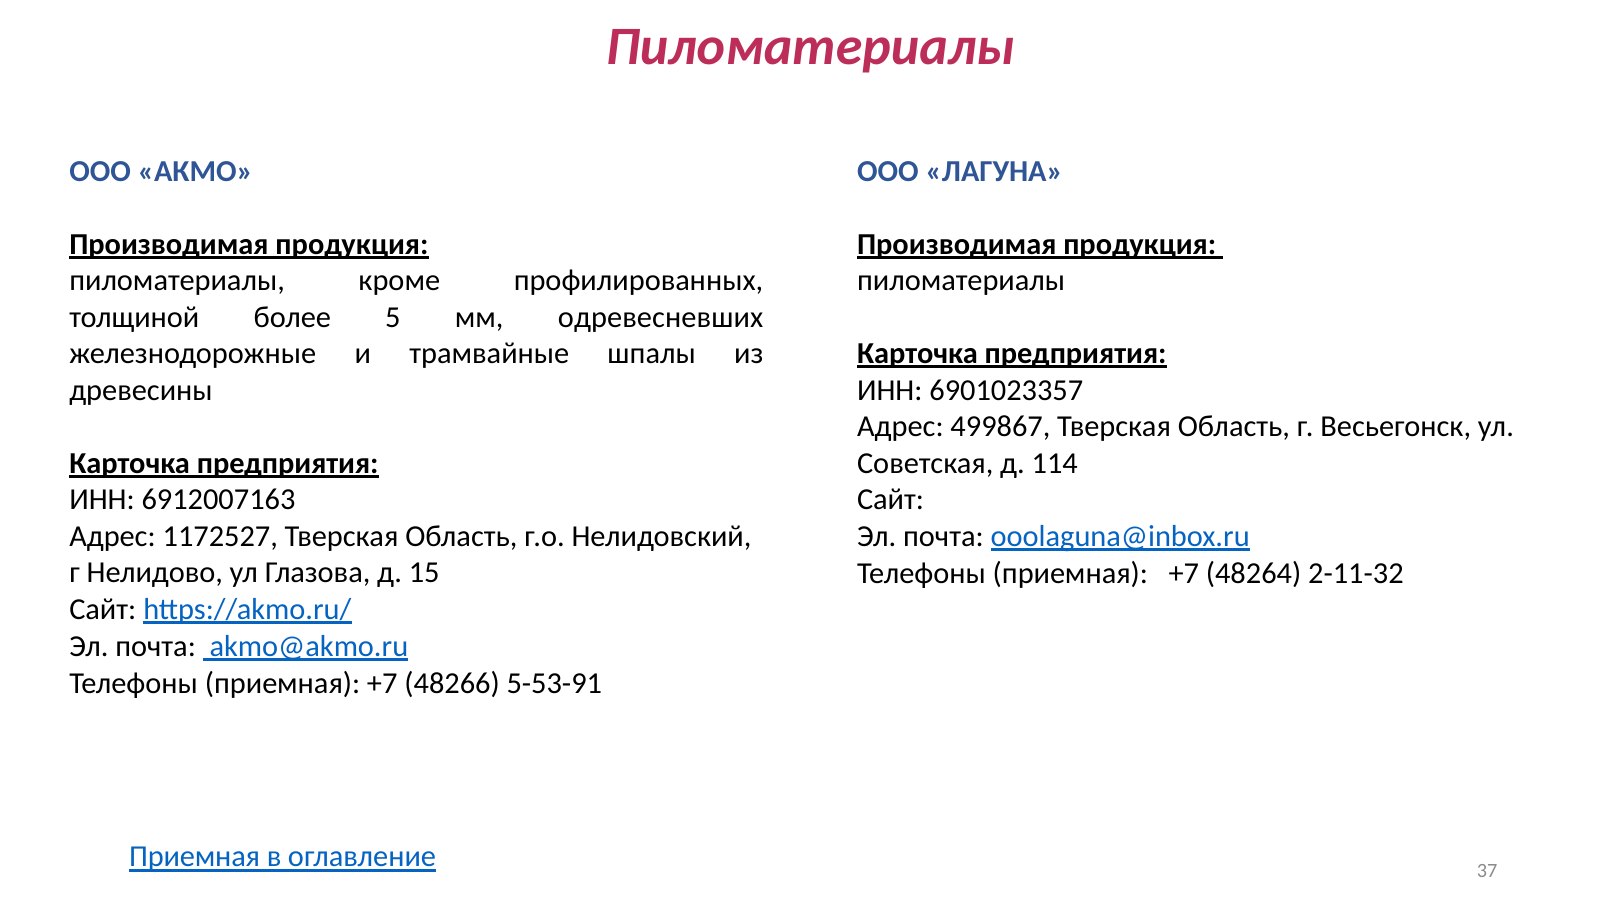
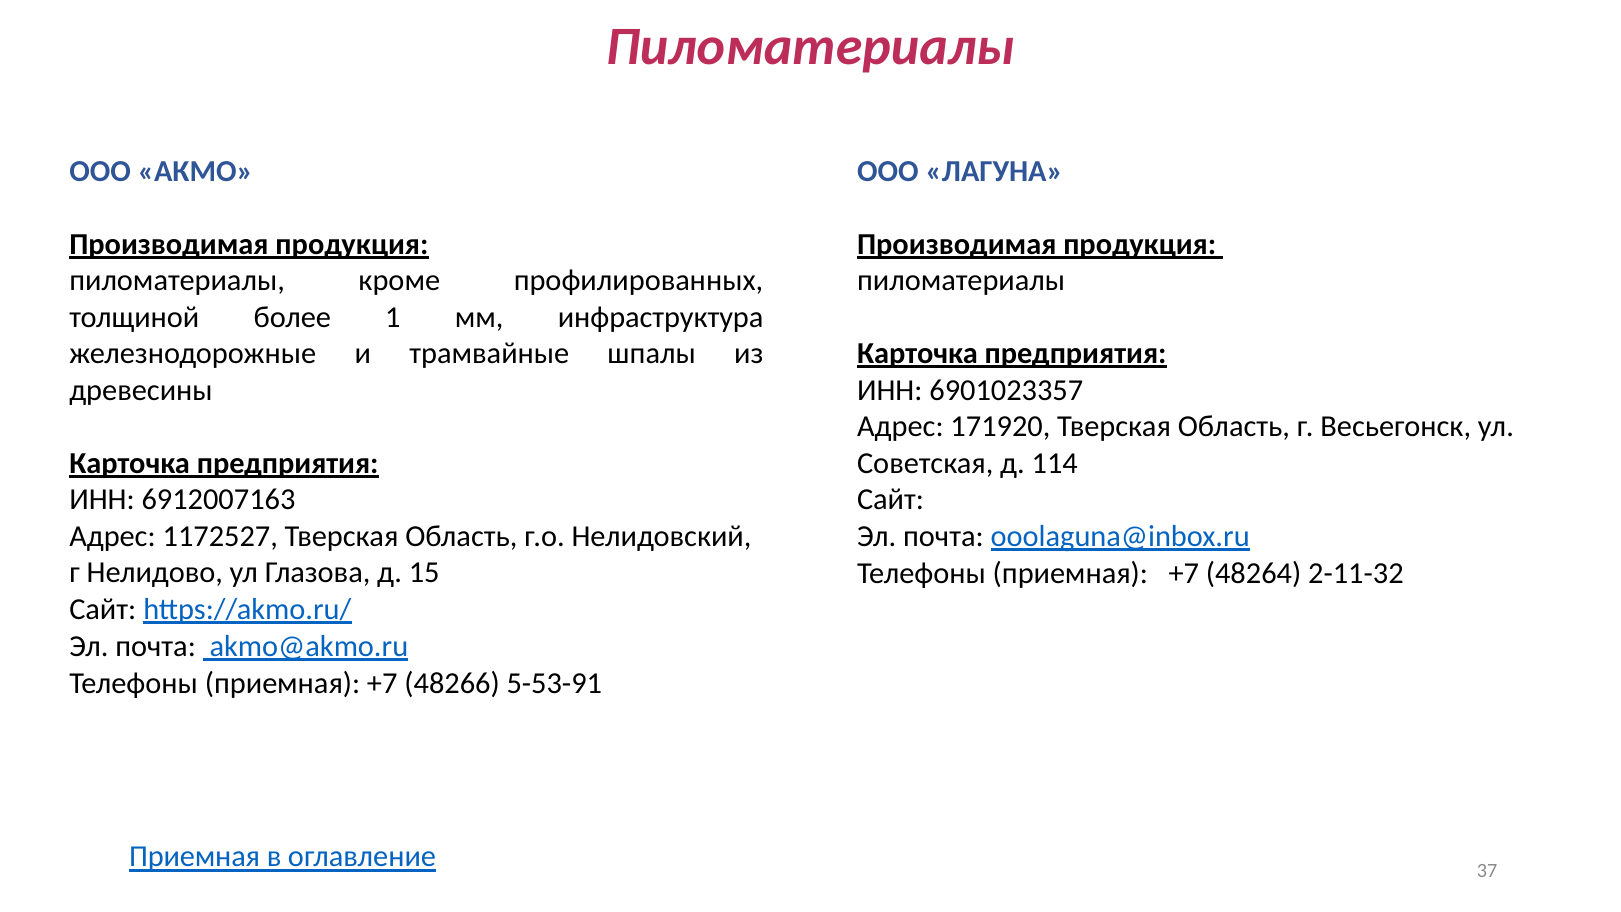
5: 5 -> 1 (393, 317)
одревесневших: одревесневших -> инфраструктура (661, 317)
499867: 499867 -> 171920 (1000, 427)
